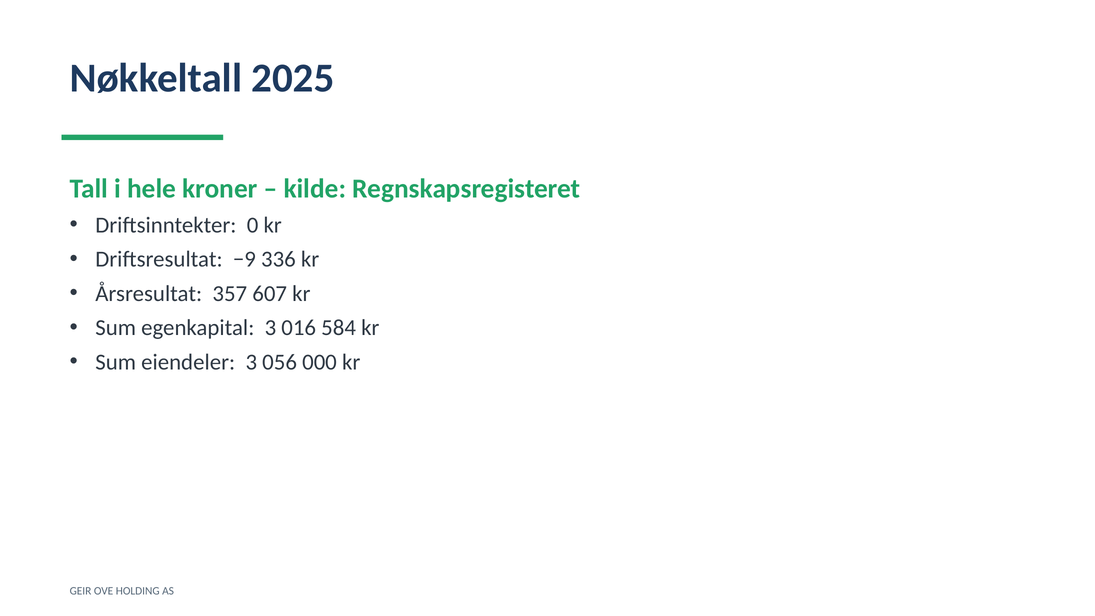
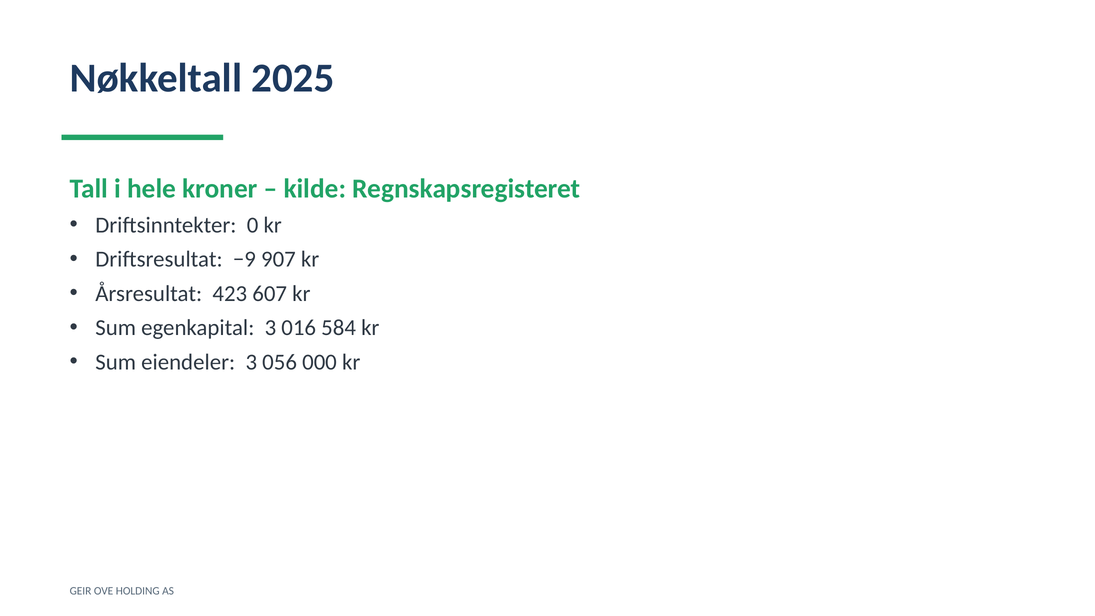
336: 336 -> 907 (278, 259)
357: 357 -> 423 (230, 294)
